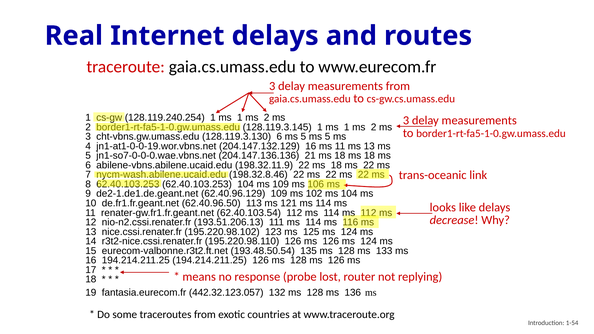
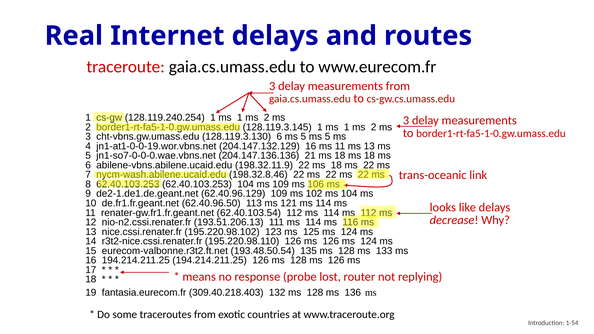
442.32.123.057: 442.32.123.057 -> 309.40.218.403 (226, 293)
